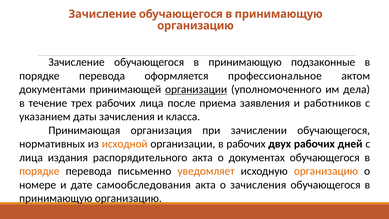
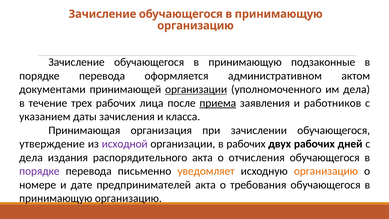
профессиональное: профессиональное -> административном (275, 76)
приема underline: none -> present (218, 103)
нормативных: нормативных -> утверждение (52, 144)
исходной colour: orange -> purple (125, 144)
лица: лица -> дела (31, 157)
документах: документах -> отчисления (257, 157)
порядке colour: orange -> purple (39, 171)
самообследования: самообследования -> предпринимателей (144, 185)
о зачисления: зачисления -> требования (258, 185)
